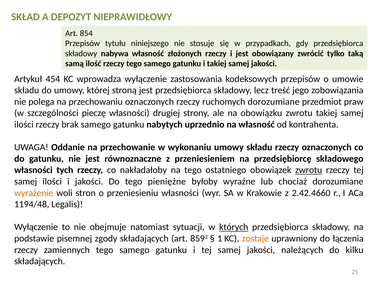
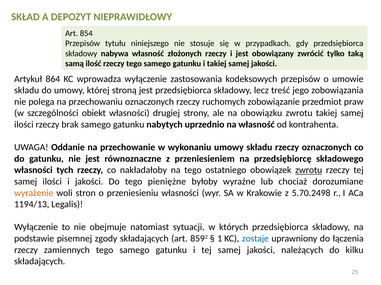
454: 454 -> 864 (53, 79)
ruchomych dorozumiane: dorozumiane -> zobowiązanie (274, 102)
pieczę: pieczę -> obiekt (94, 113)
2.42.4660: 2.42.4660 -> 5.70.2498 (311, 193)
1194/48: 1194/48 -> 1194/13 (32, 205)
których underline: present -> none (234, 228)
zostaje colour: orange -> blue (255, 239)
